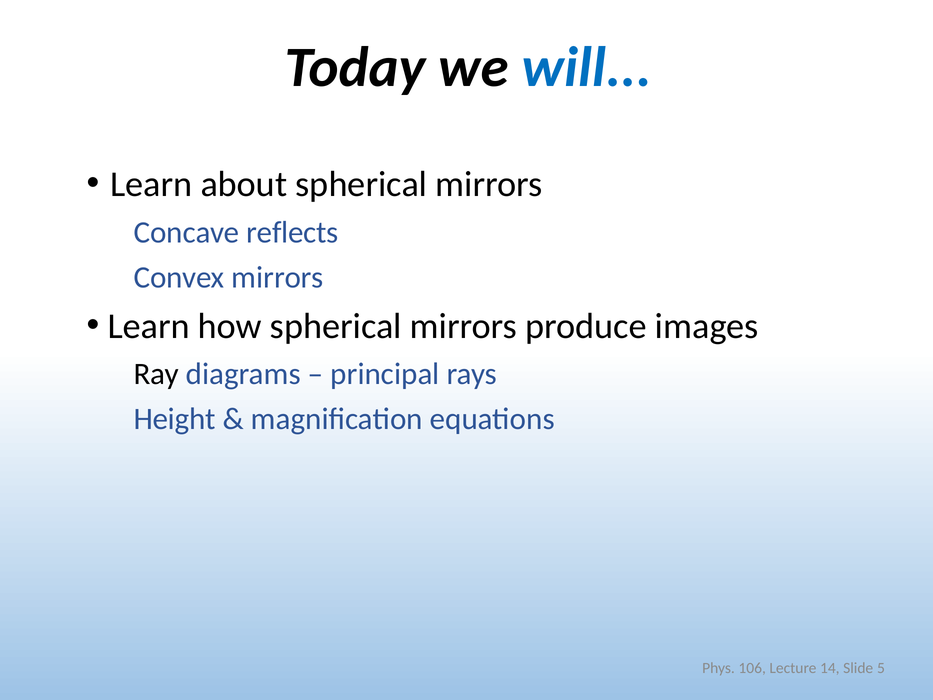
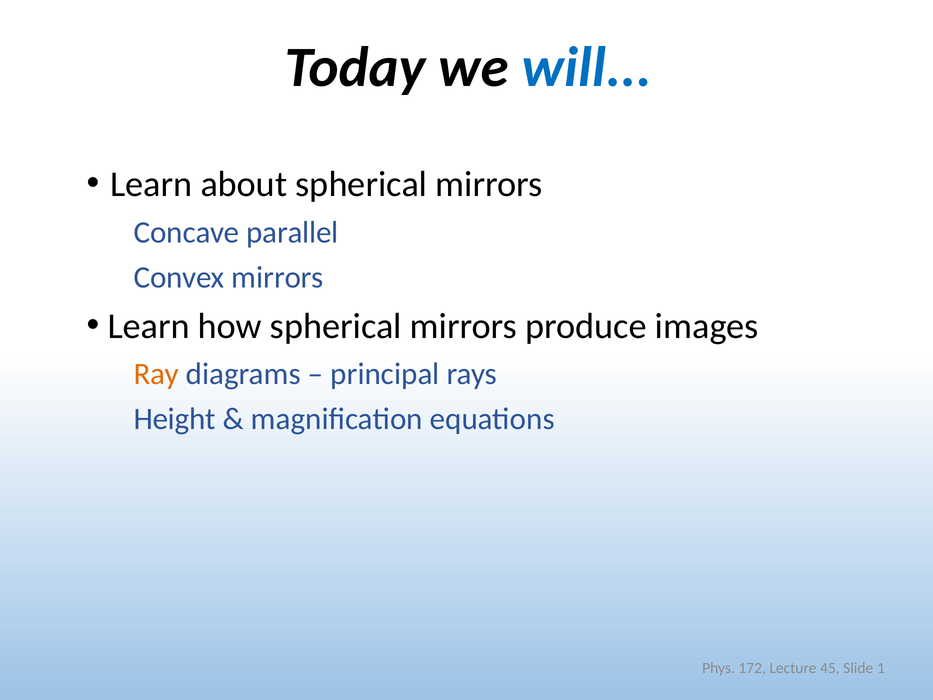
reflects: reflects -> parallel (292, 232)
Ray colour: black -> orange (156, 374)
106: 106 -> 172 (752, 668)
14: 14 -> 45 (830, 668)
5: 5 -> 1 (881, 668)
